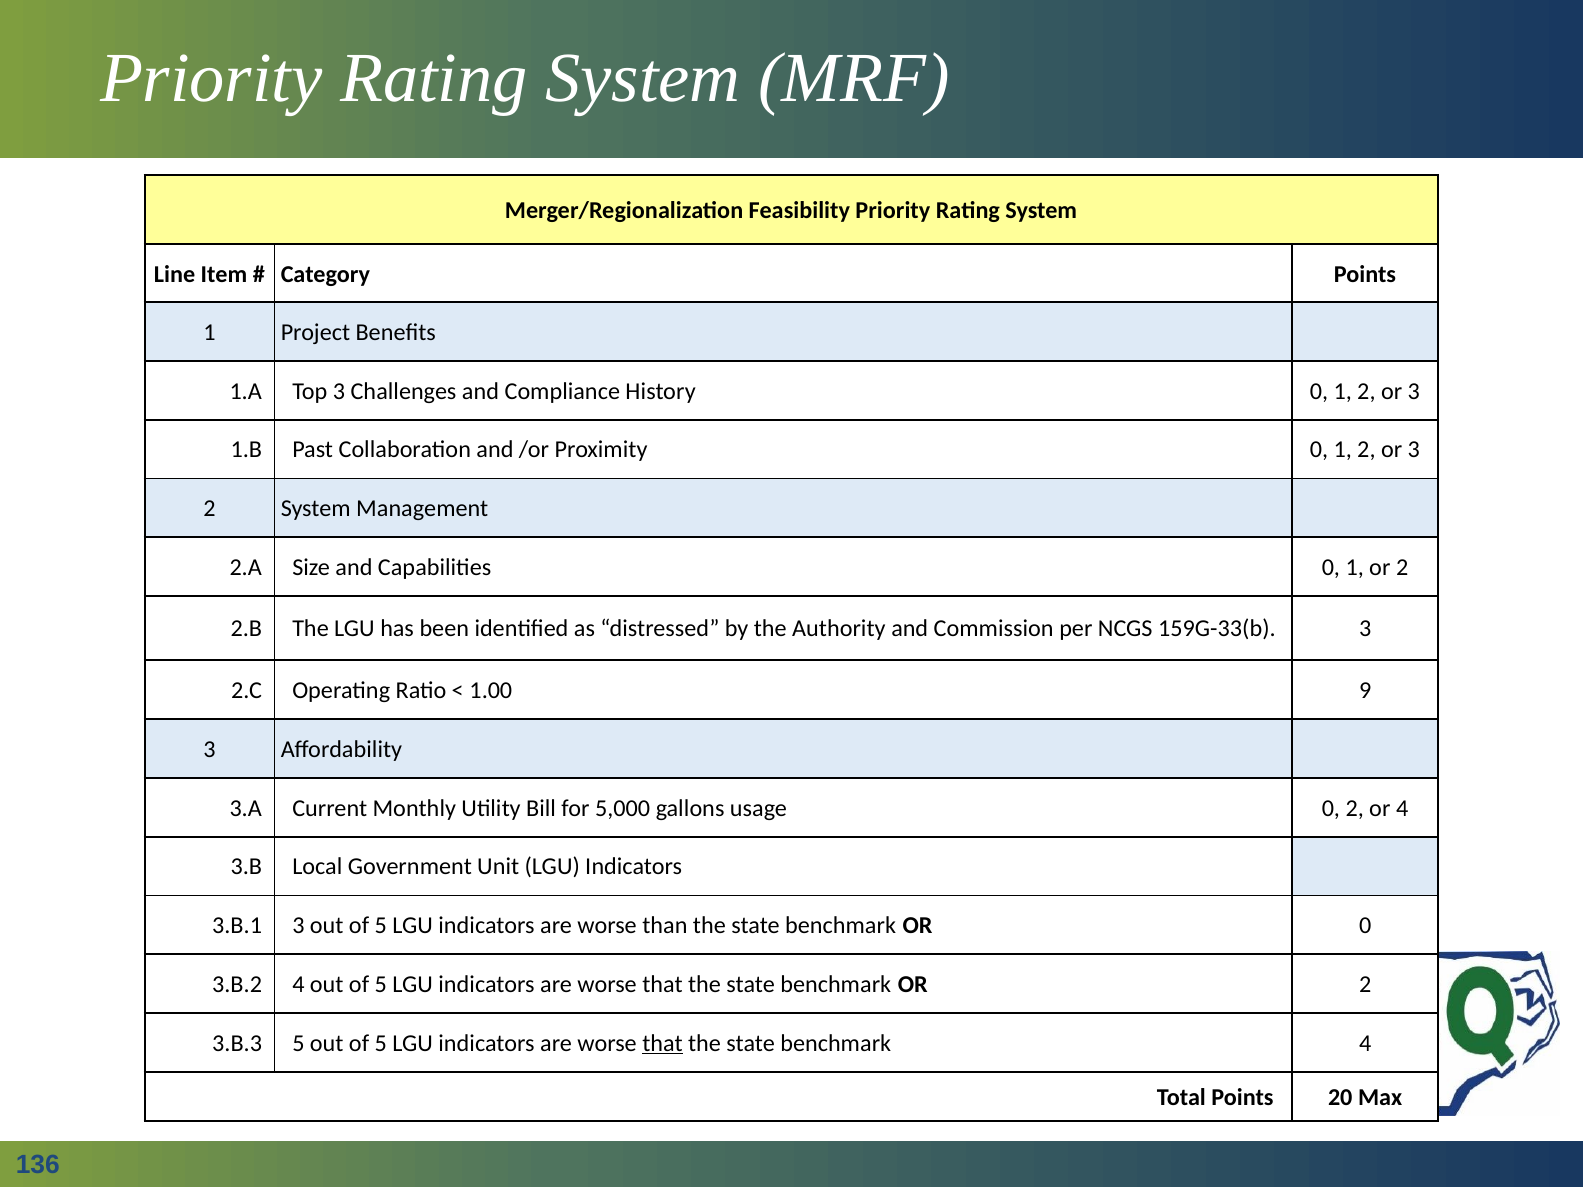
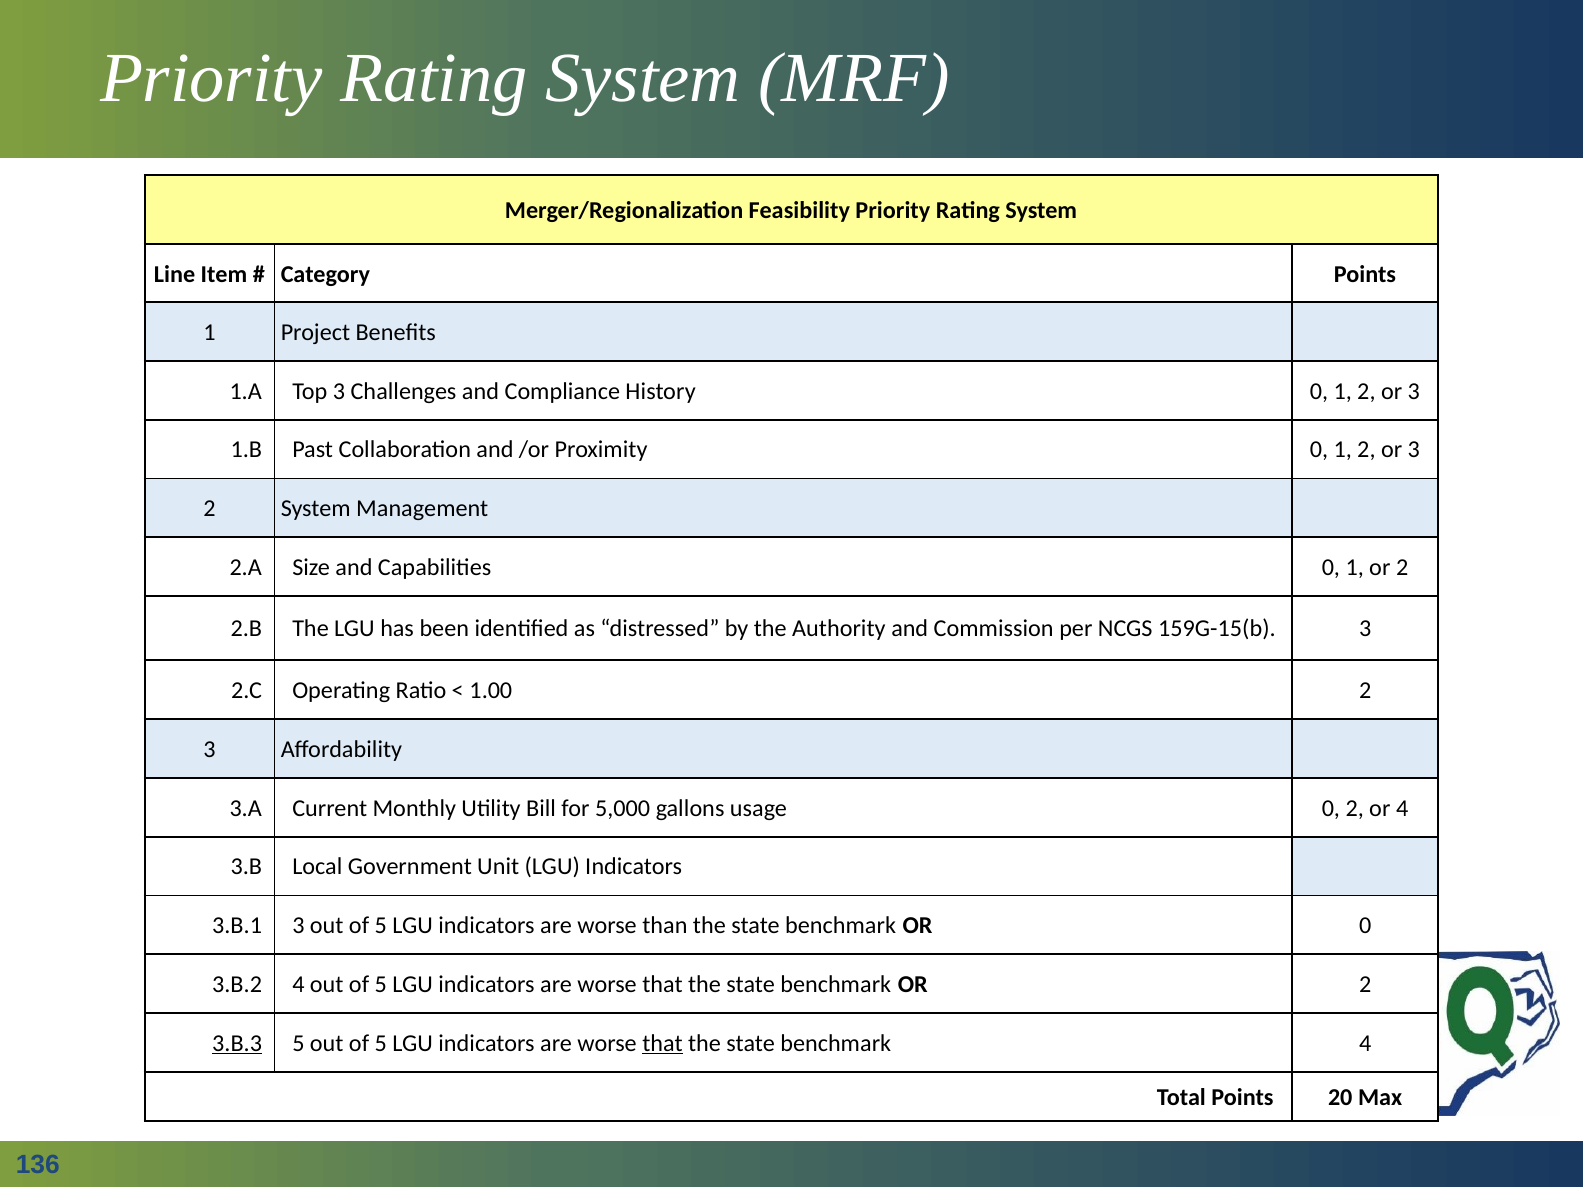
159G-33(b: 159G-33(b -> 159G-15(b (1217, 629)
1.00 9: 9 -> 2 (1365, 691)
3.B.3 underline: none -> present (237, 1044)
